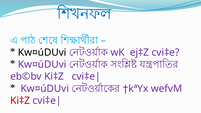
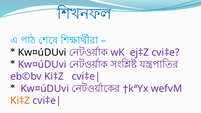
Ki‡Z colour: red -> orange (20, 101)
